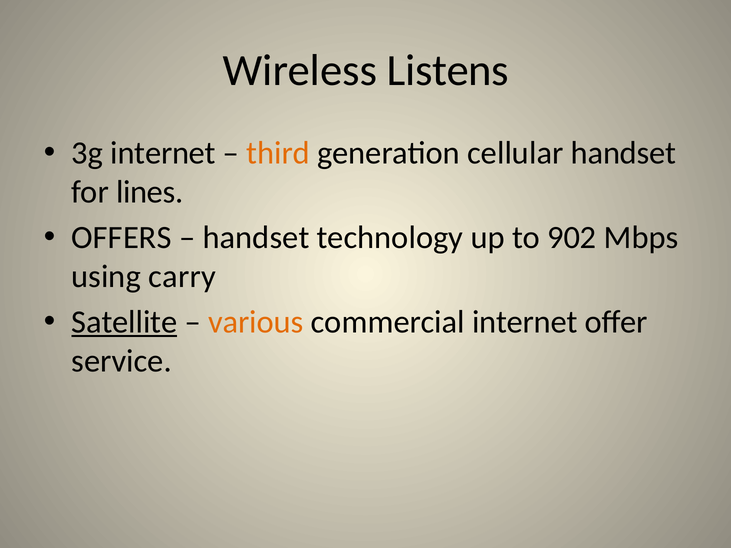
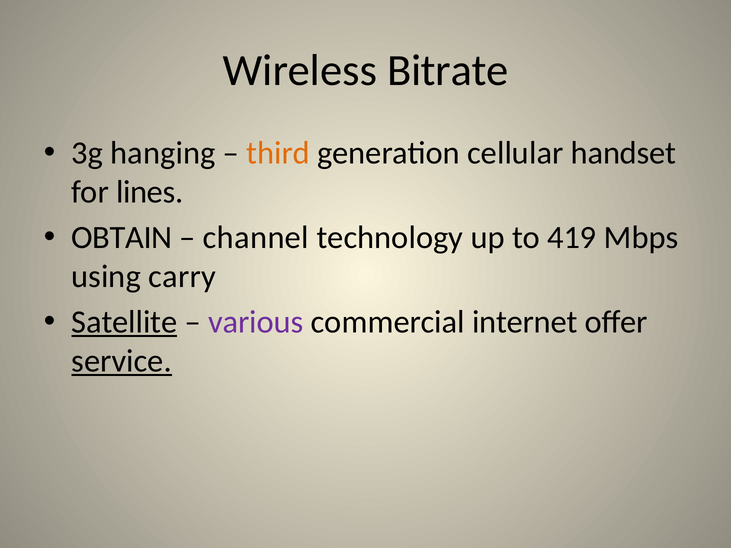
Listens: Listens -> Bitrate (448, 71)
3g internet: internet -> hanging (163, 153)
OFFERS: OFFERS -> OBTAIN (122, 238)
handset: handset -> channel (256, 238)
902: 902 -> 419 (572, 238)
various colour: orange -> purple (256, 322)
service underline: none -> present (122, 361)
